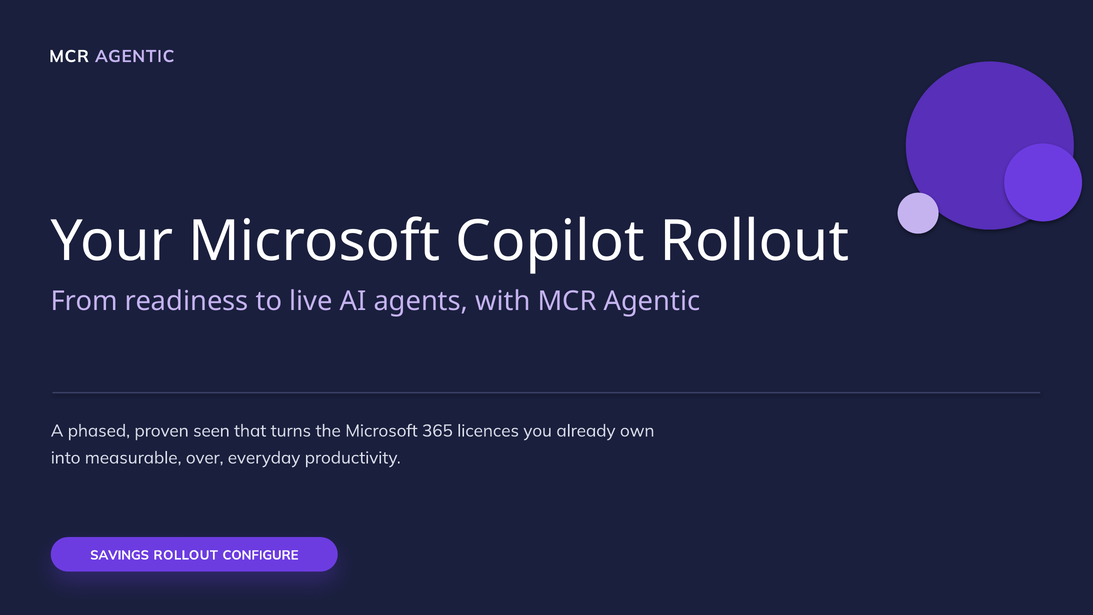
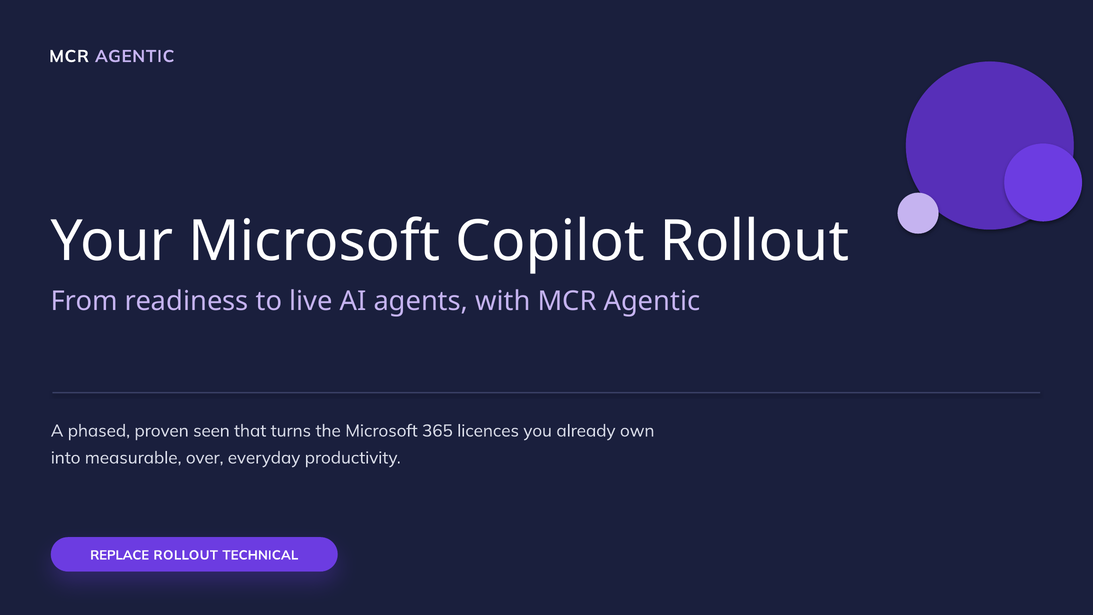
SAVINGS: SAVINGS -> REPLACE (120, 555)
CONFIGURE: CONFIGURE -> TECHNICAL (260, 555)
